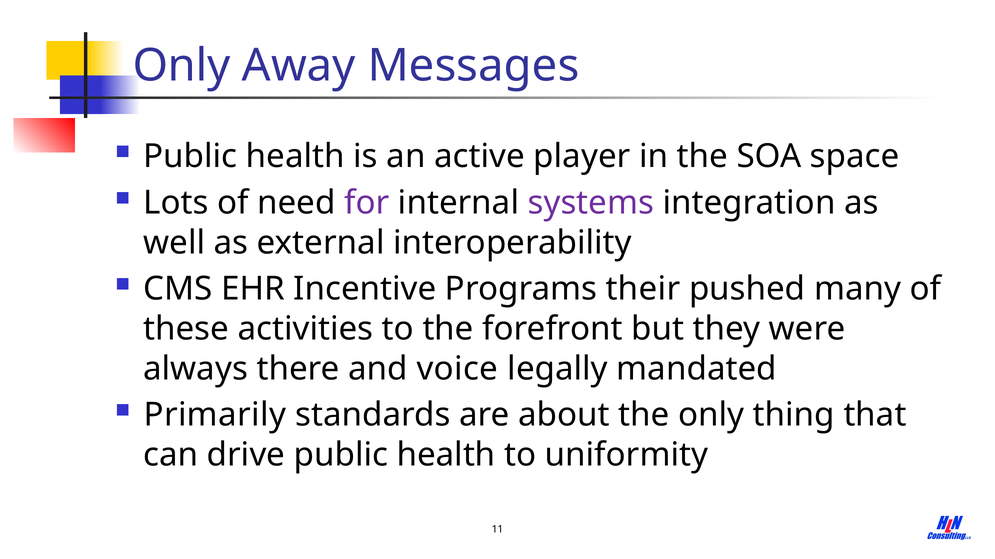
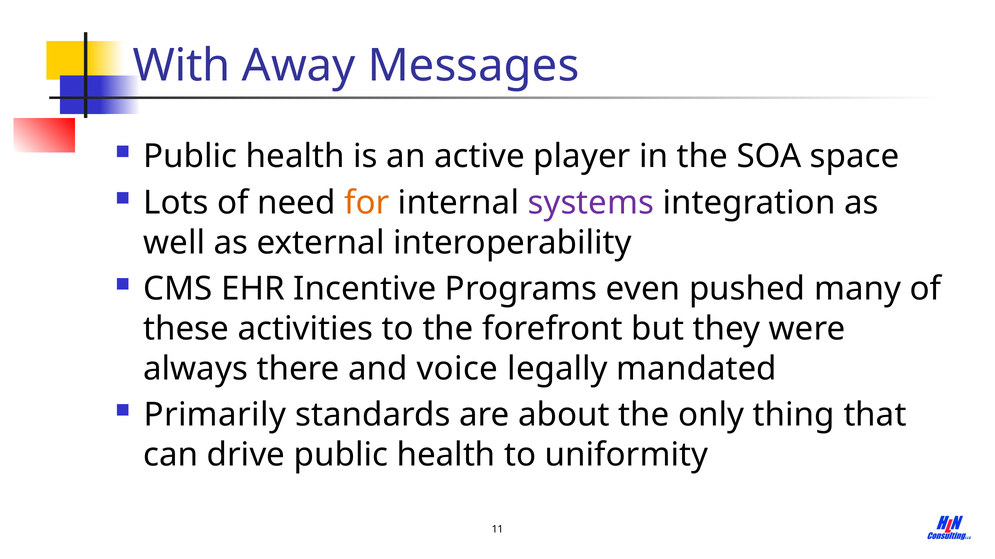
Only: Only -> With (182, 66)
for colour: purple -> orange (367, 203)
their: their -> even (643, 289)
